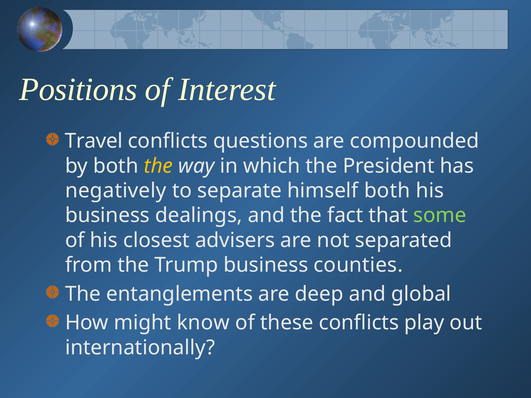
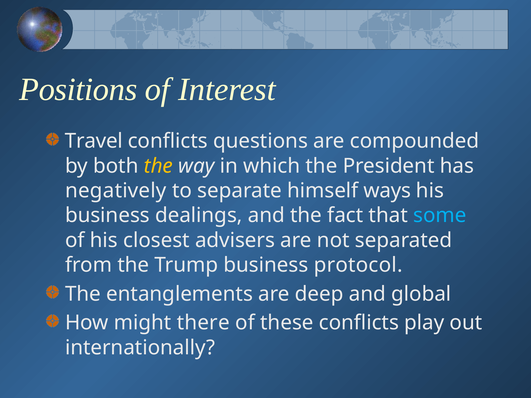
himself both: both -> ways (387, 191)
some colour: light green -> light blue (440, 216)
counties: counties -> protocol (358, 265)
know: know -> there (203, 323)
